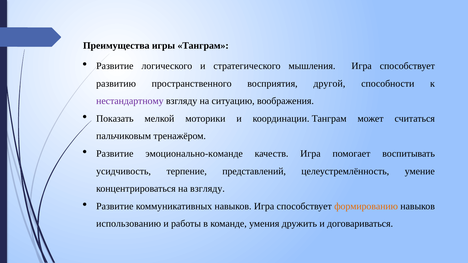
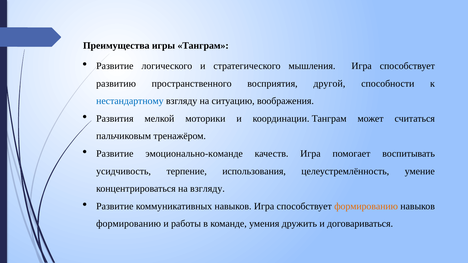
нестандартному colour: purple -> blue (130, 101)
Показать: Показать -> Развития (115, 119)
представлений: представлений -> использования (254, 171)
использованию: использованию -> формированию (129, 224)
